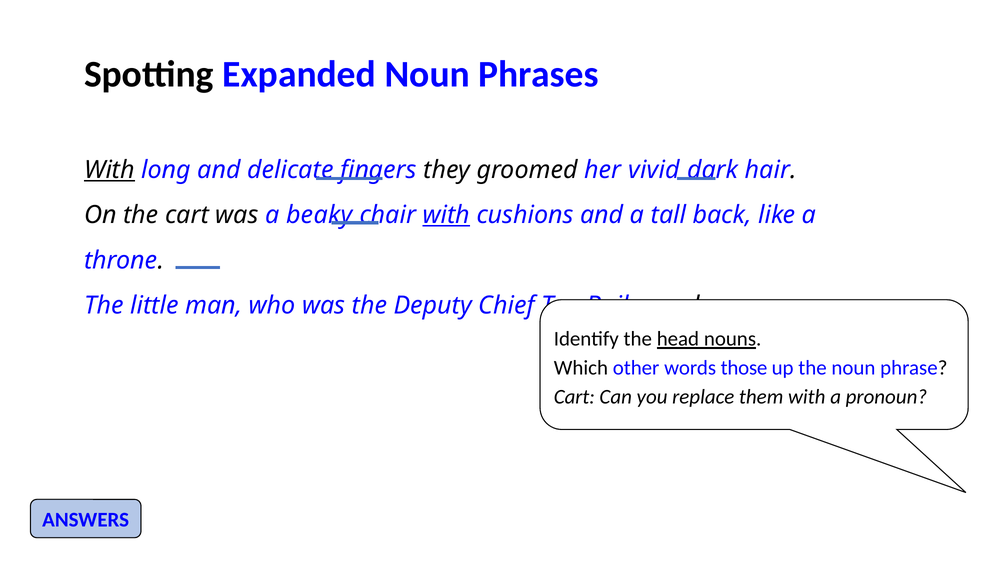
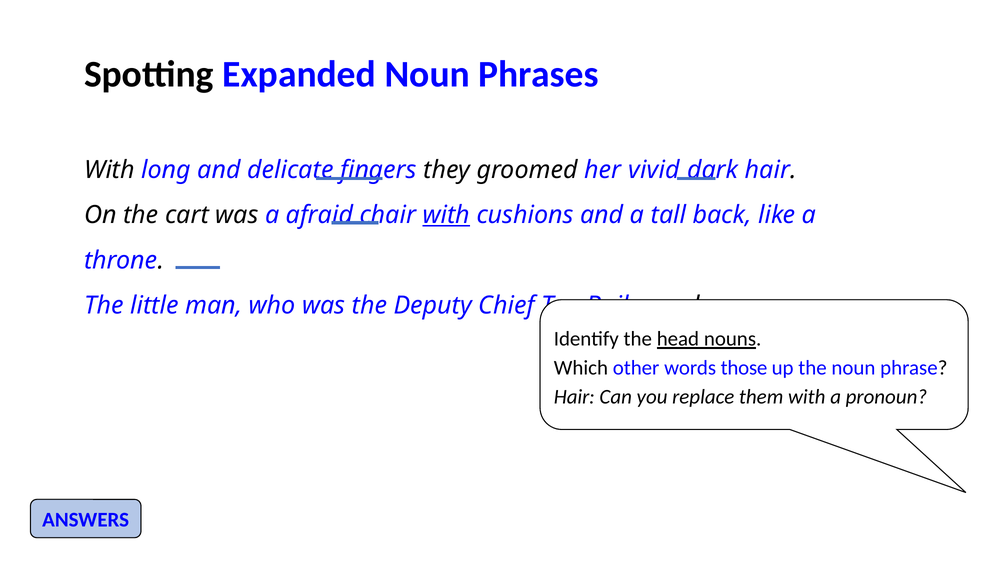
With underline: present -> none (109, 170)
beaky: beaky -> afraid (319, 215)
Cart: Cart -> Hair (574, 397)
